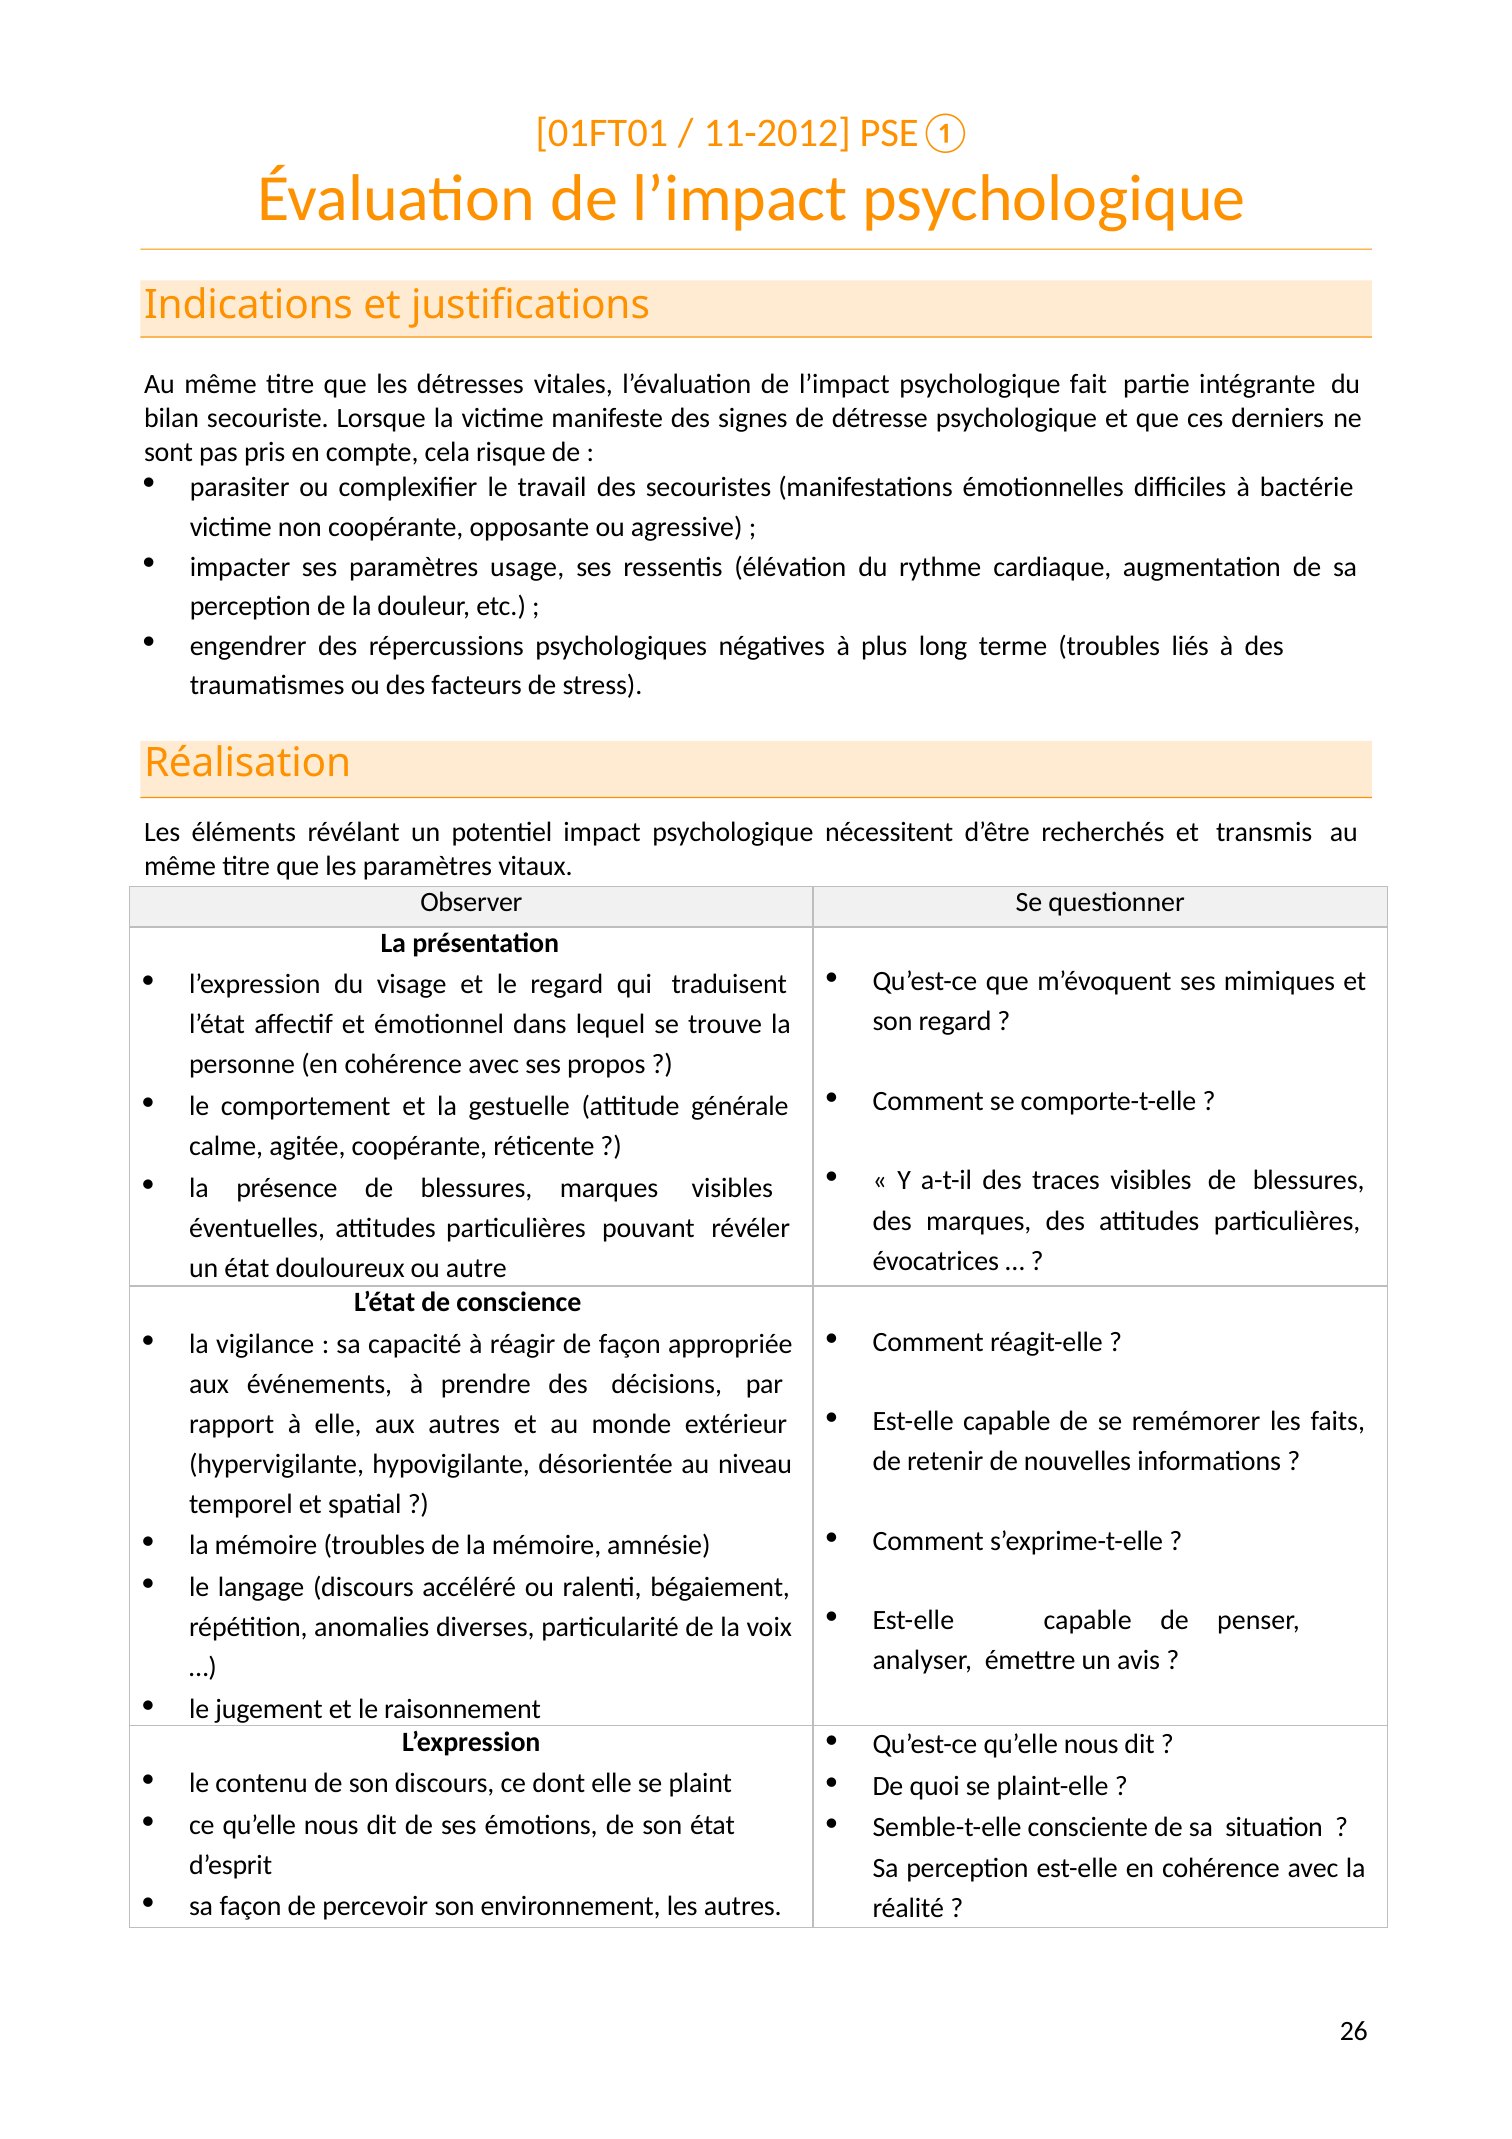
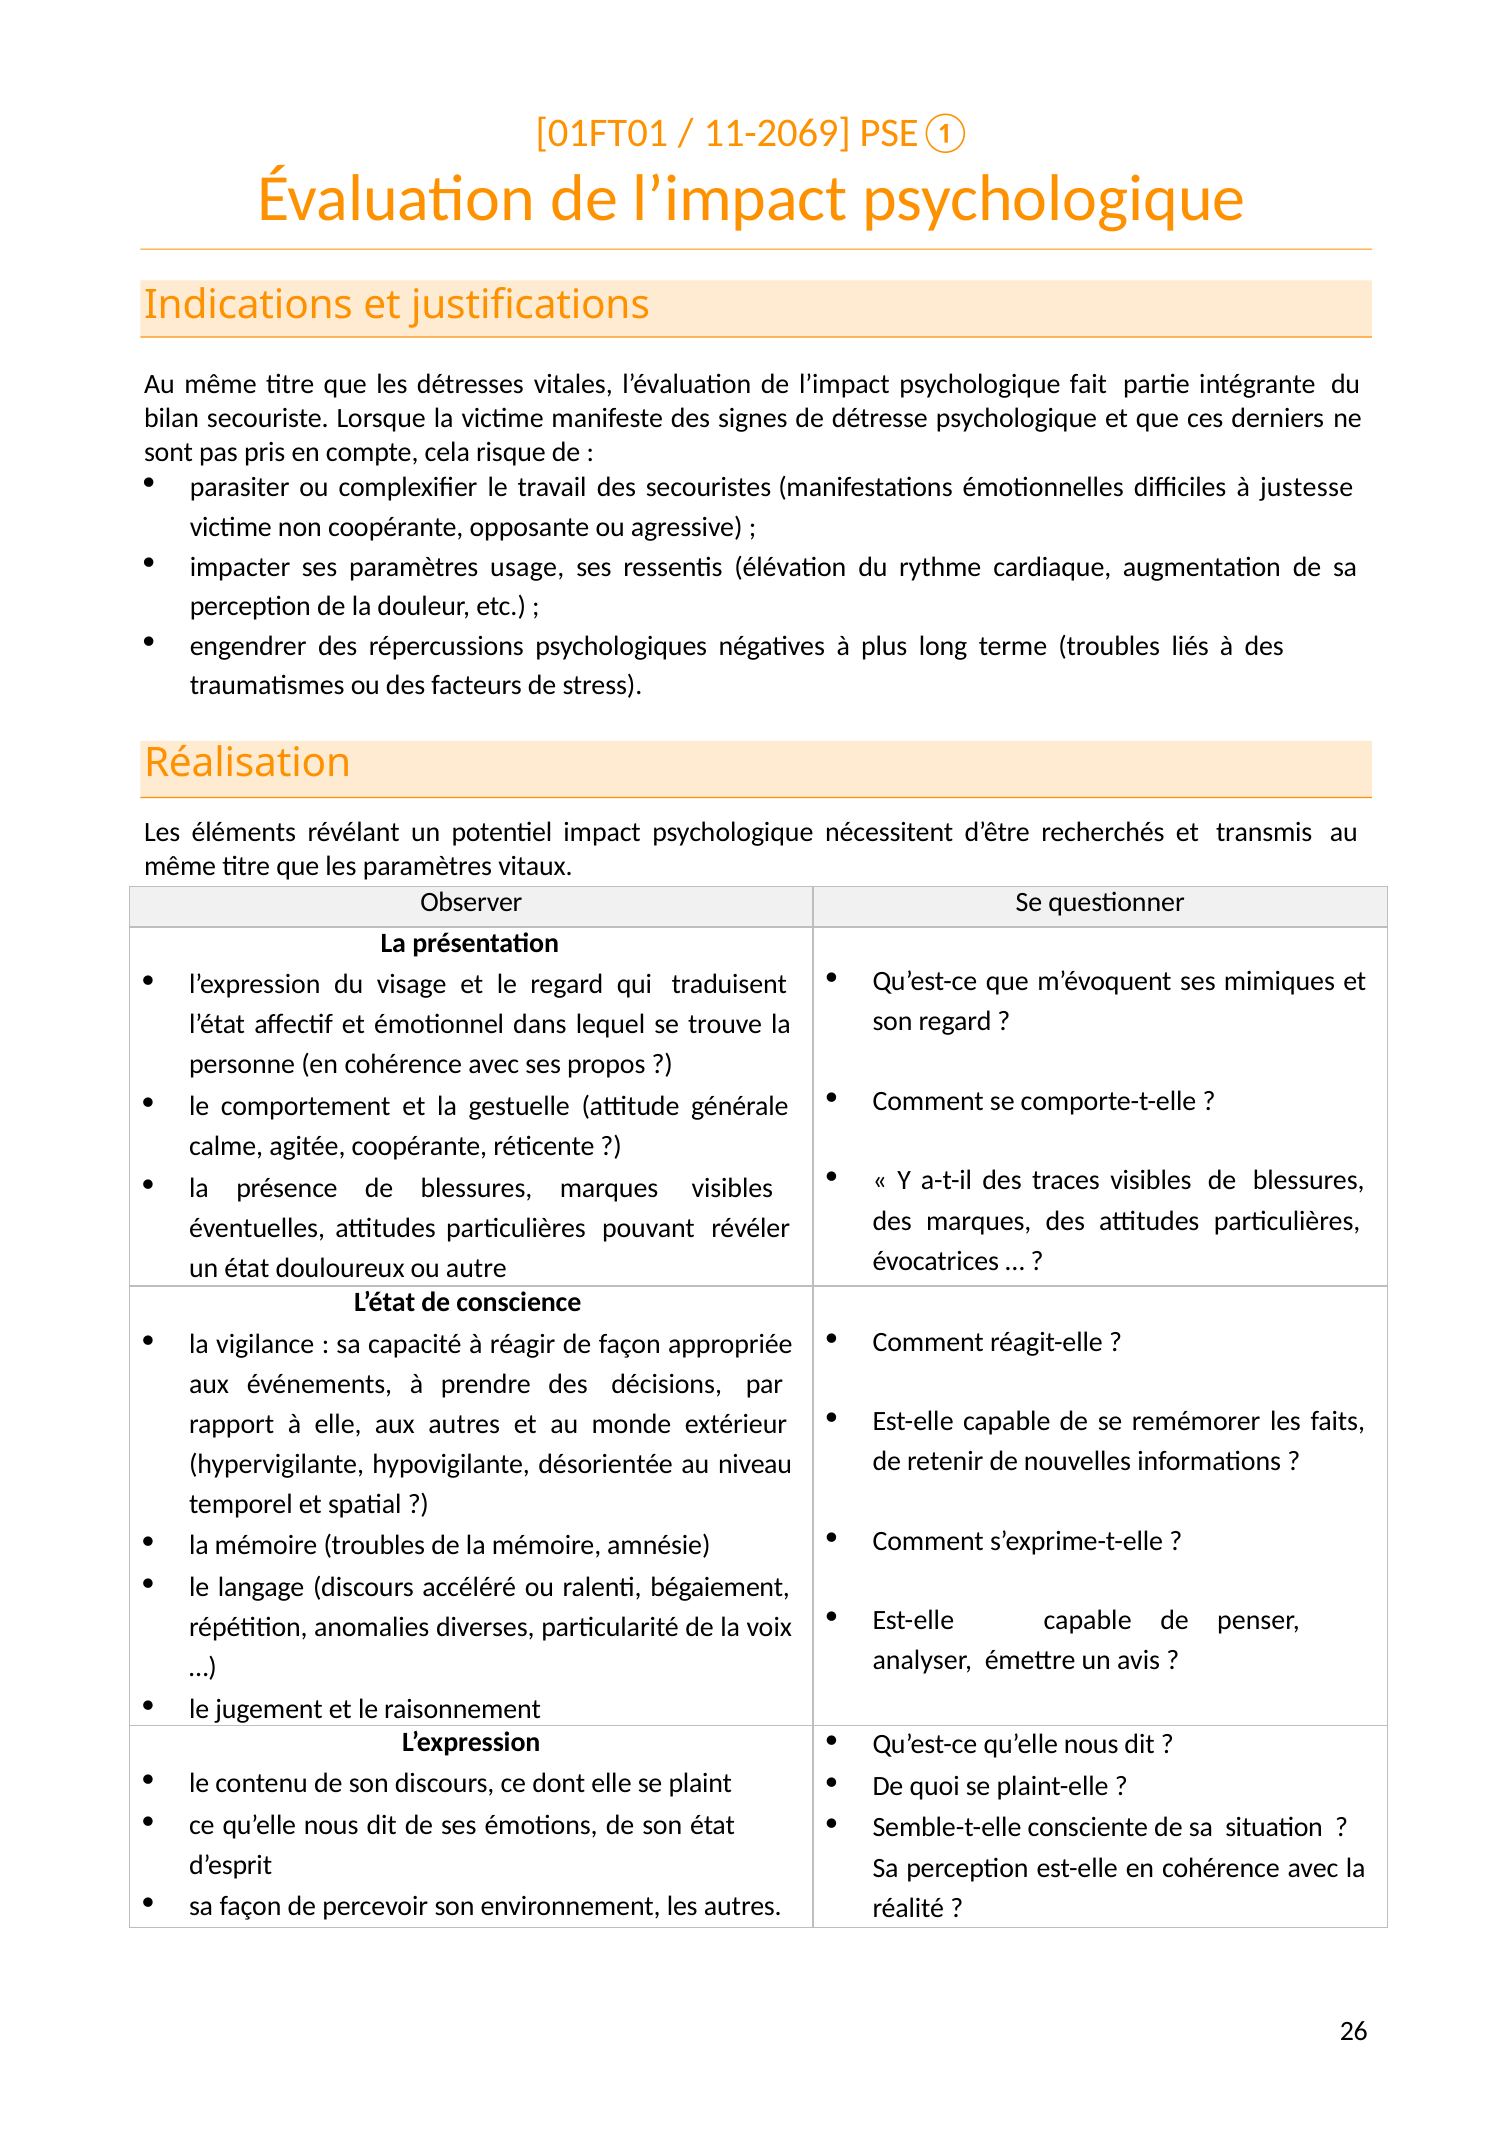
11-2012: 11-2012 -> 11-2069 (777, 133)
bactérie: bactérie -> justesse (1307, 488)
